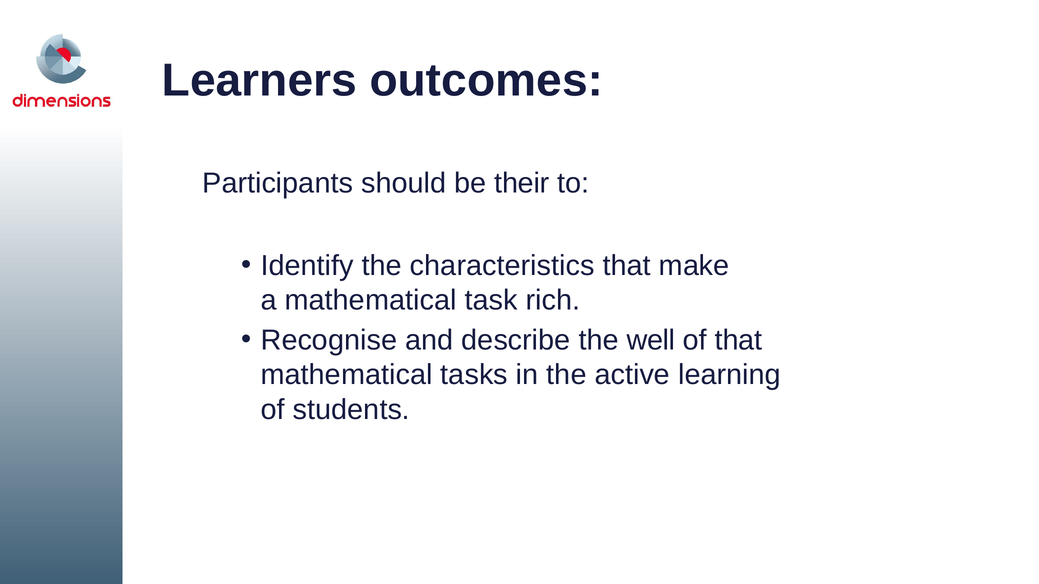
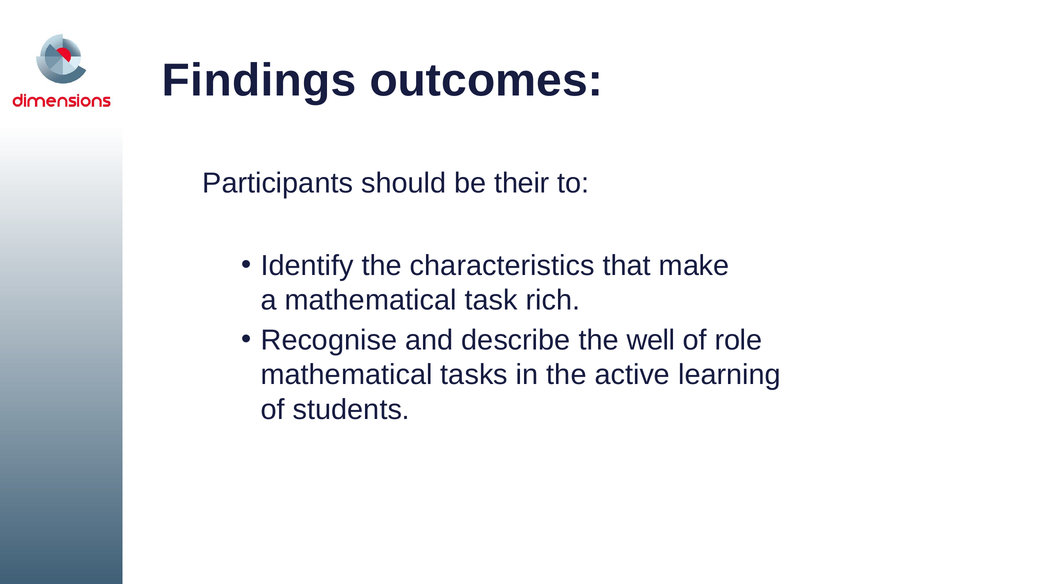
Learners: Learners -> Findings (259, 81)
of that: that -> role (738, 341)
